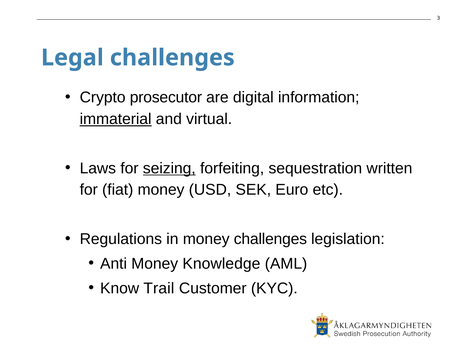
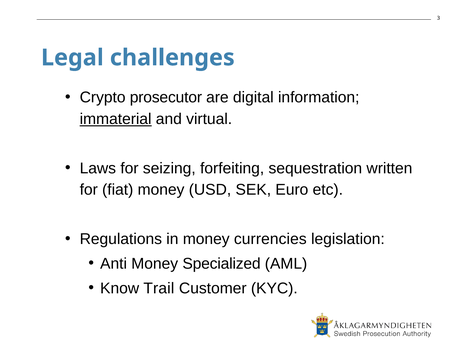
seizing underline: present -> none (169, 168)
money challenges: challenges -> currencies (270, 239)
Knowledge: Knowledge -> Specialized (222, 264)
